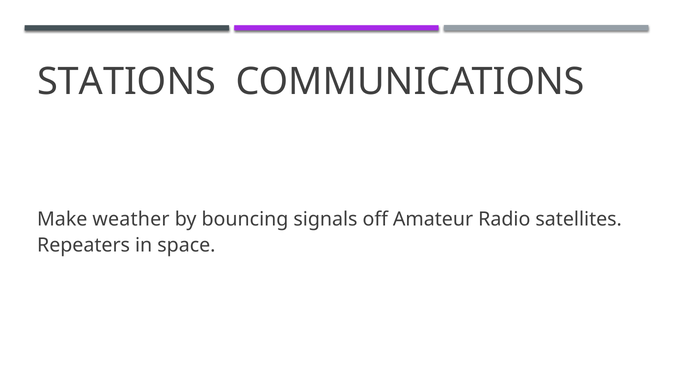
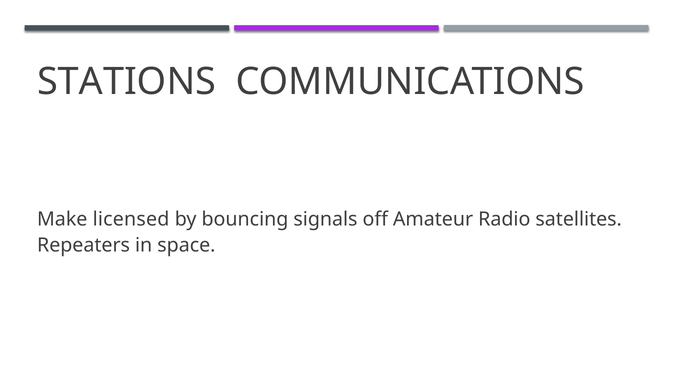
weather: weather -> licensed (131, 219)
